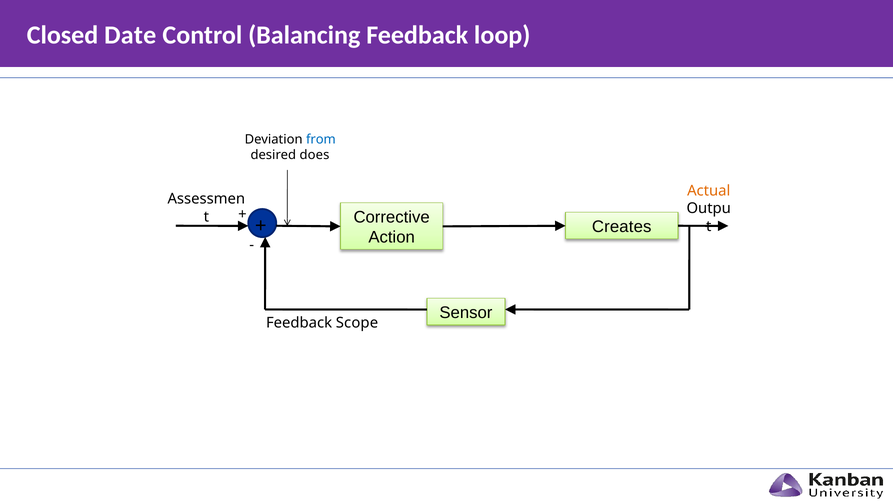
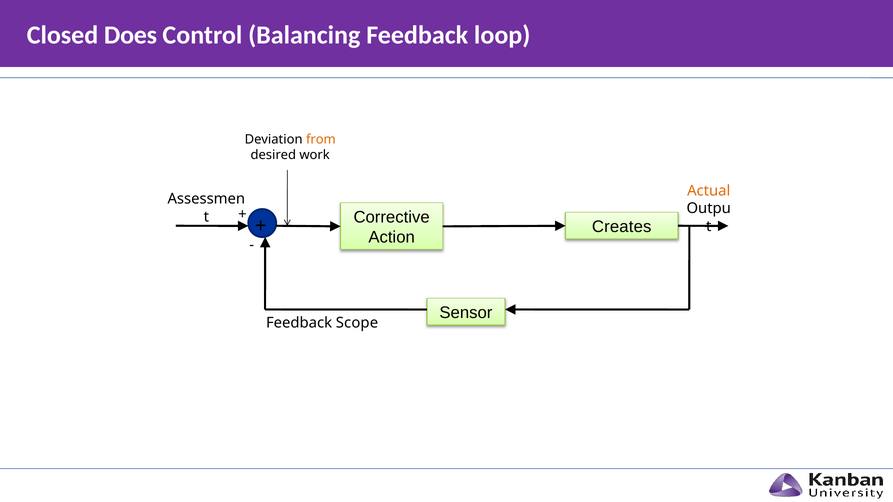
Date: Date -> Does (131, 35)
from colour: blue -> orange (321, 140)
does: does -> work (315, 155)
